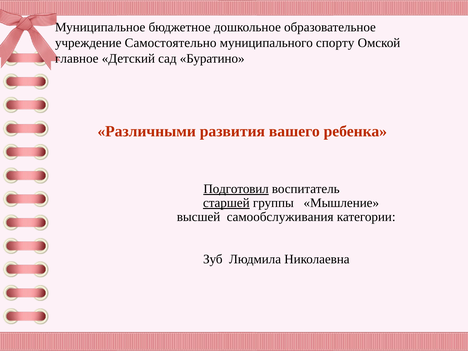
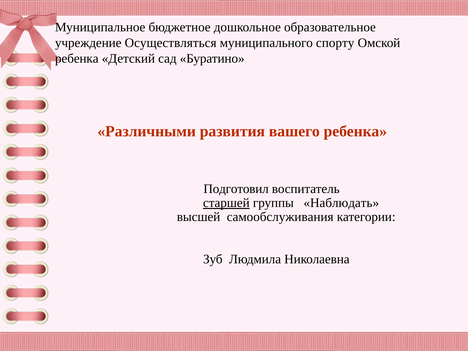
Самостоятельно: Самостоятельно -> Осуществляться (171, 43)
главное: главное -> ребенка (77, 58)
Подготовил underline: present -> none (236, 189)
Мышление: Мышление -> Наблюдать (341, 203)
